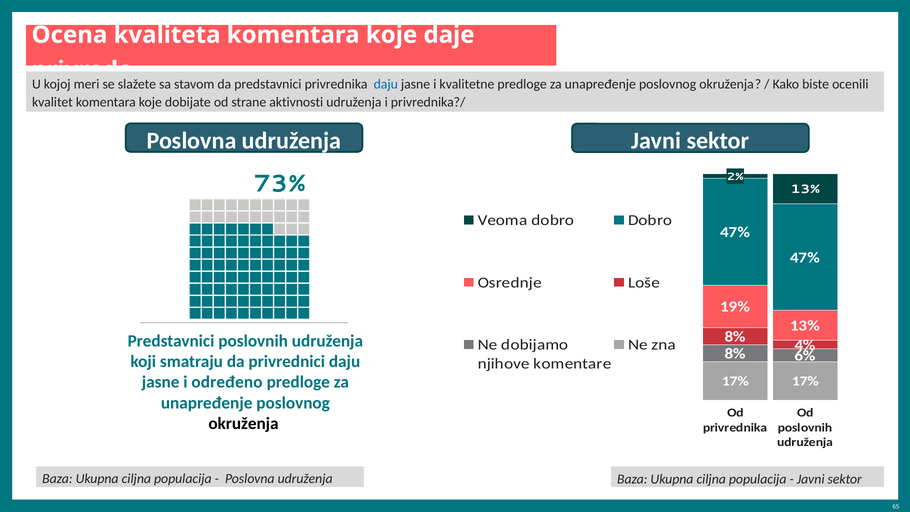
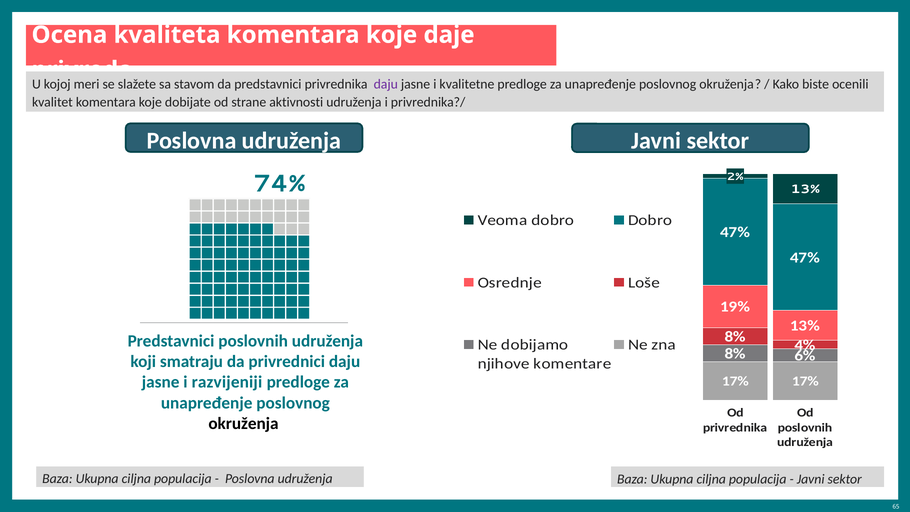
daju colour: blue -> purple (386, 84)
73%: 73% -> 74% (280, 184)
određeno: određeno -> razvijeniji (227, 382)
